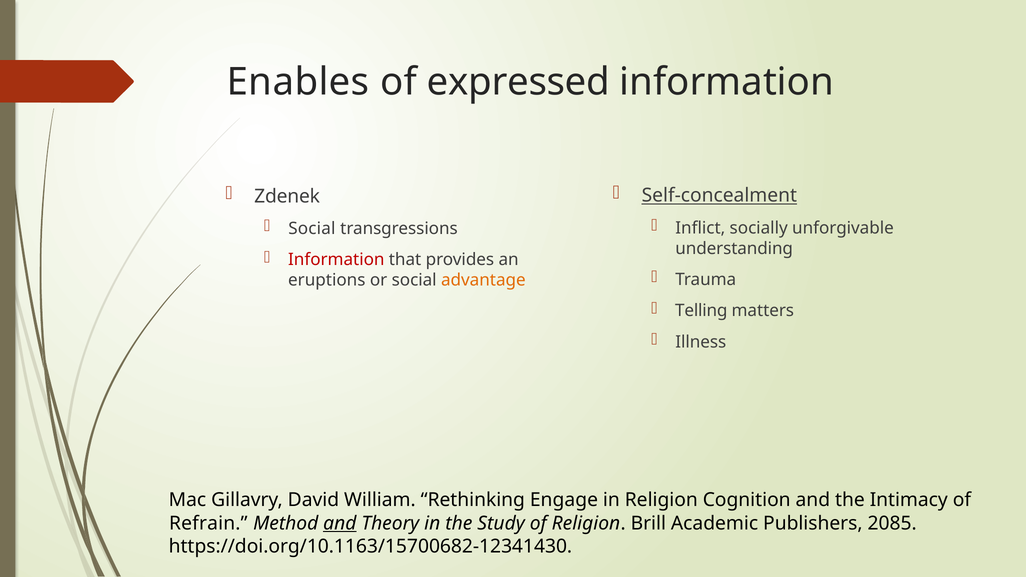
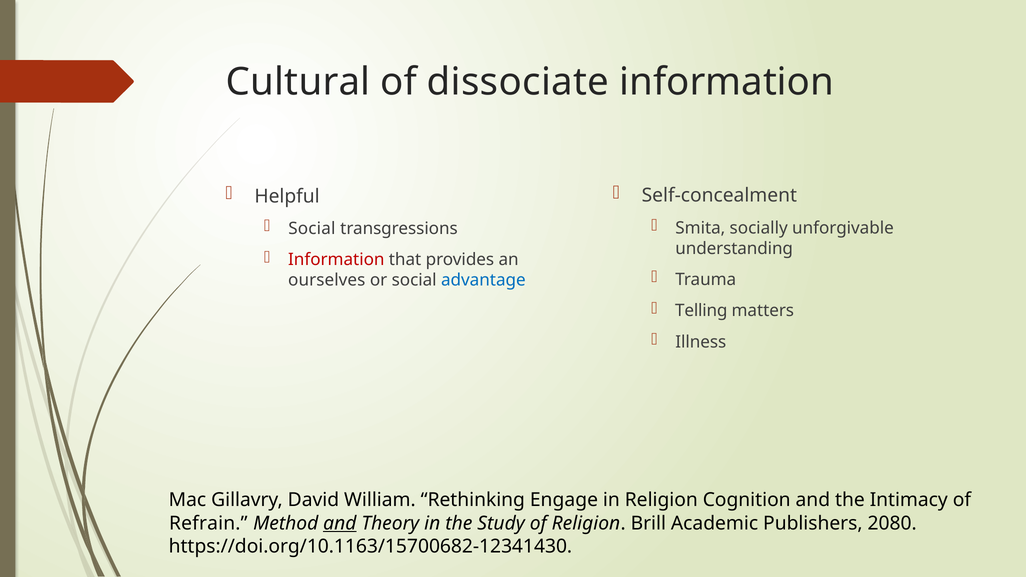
Enables: Enables -> Cultural (298, 82)
expressed: expressed -> dissociate (518, 82)
Self-concealment underline: present -> none (719, 196)
Zdenek: Zdenek -> Helpful (287, 196)
Inflict: Inflict -> Smita (700, 228)
eruptions: eruptions -> ourselves (327, 280)
advantage colour: orange -> blue (483, 280)
2085: 2085 -> 2080 (892, 523)
